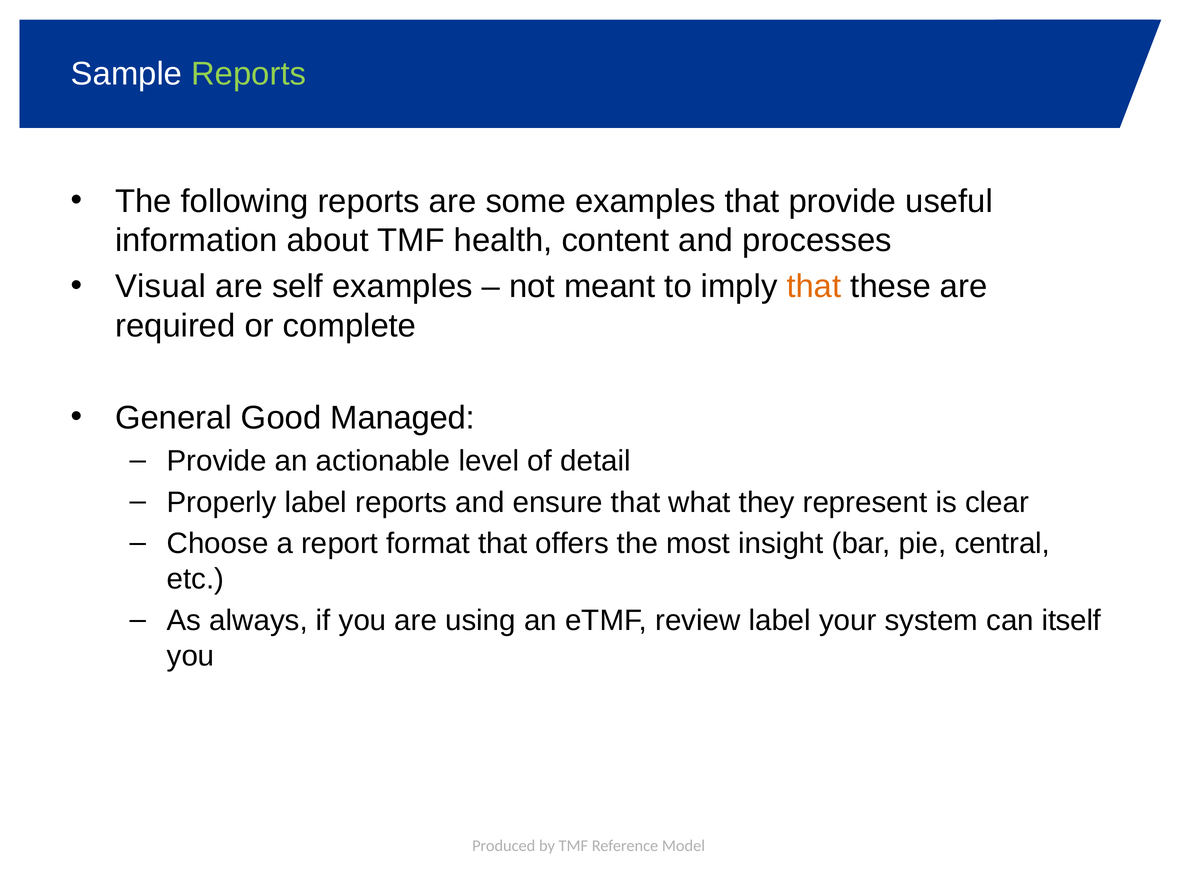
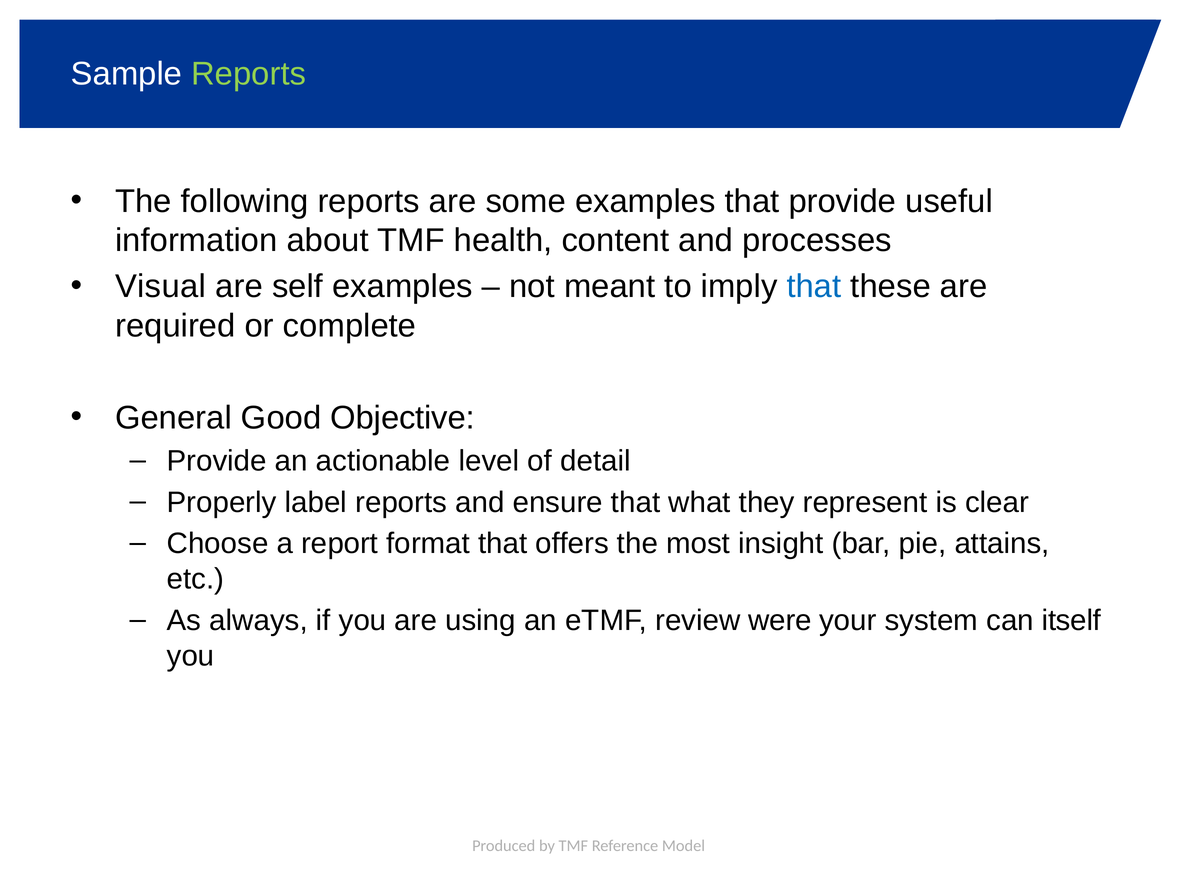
that colour: orange -> blue (814, 286)
Managed: Managed -> Objective (403, 418)
central: central -> attains (1002, 543)
review label: label -> were (780, 620)
